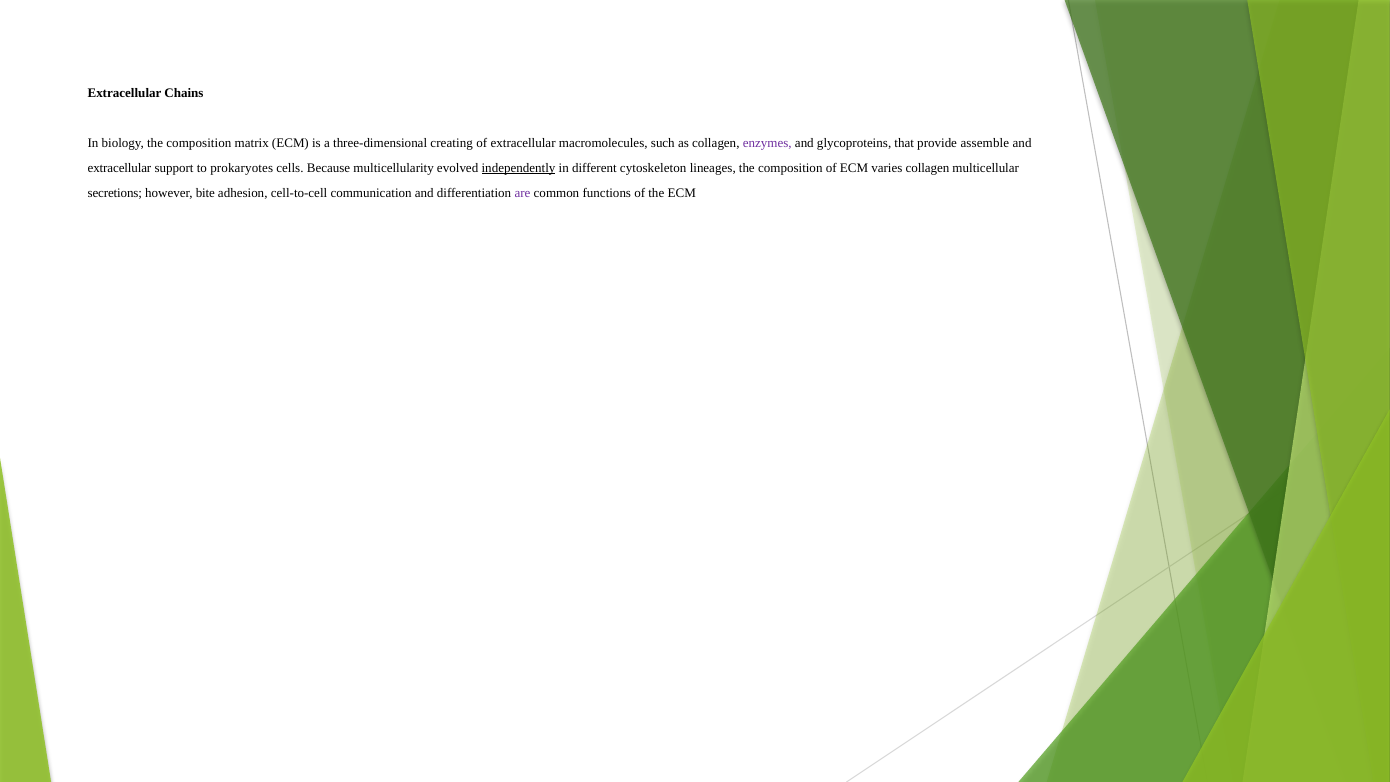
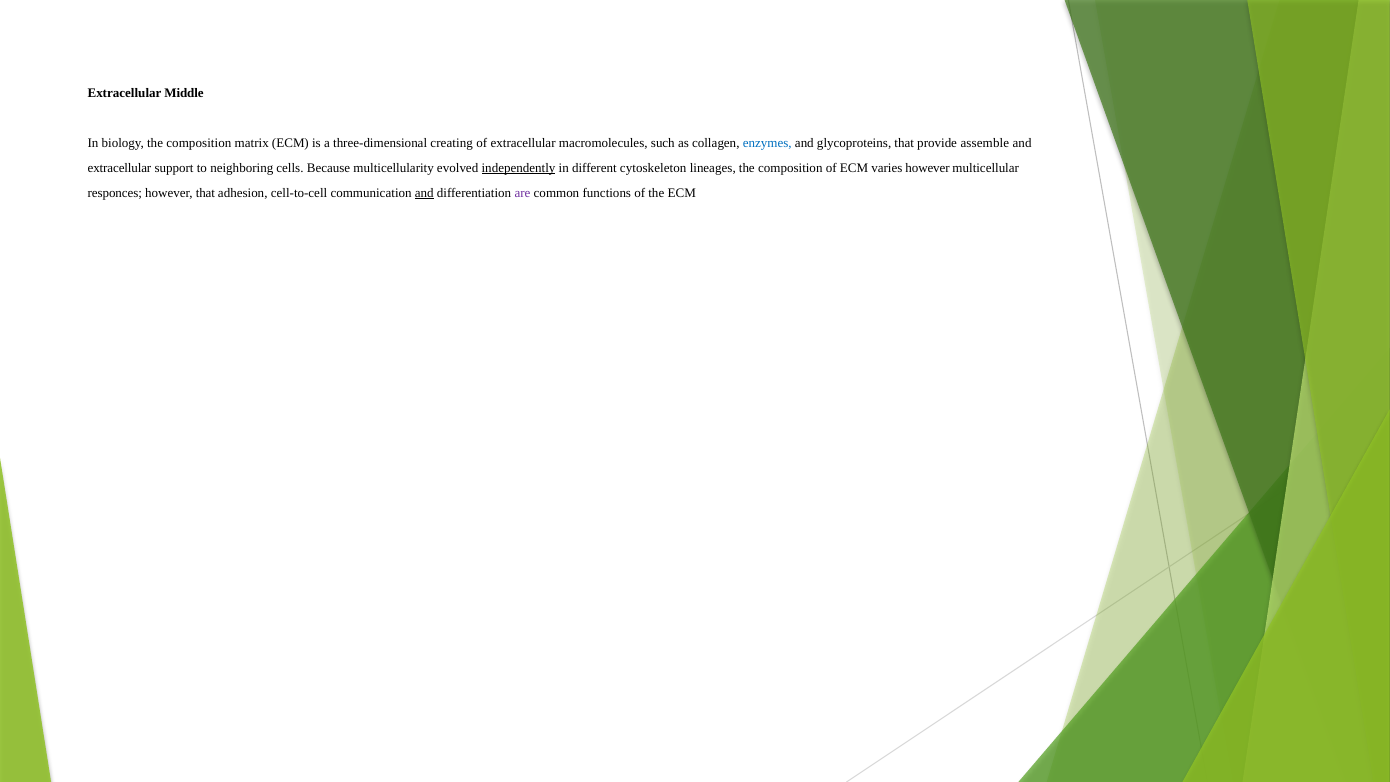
Chains: Chains -> Middle (184, 93)
enzymes colour: purple -> blue (767, 143)
prokaryotes: prokaryotes -> neighboring (242, 168)
varies collagen: collagen -> however (928, 168)
secretions: secretions -> responces (115, 193)
however bite: bite -> that (205, 193)
and underline: none -> present (424, 193)
